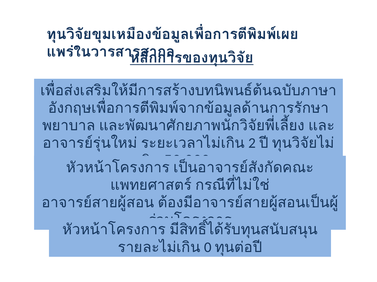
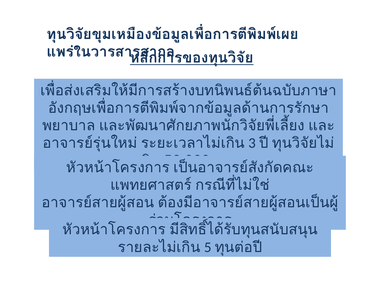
2: 2 -> 3 (252, 144)
0: 0 -> 5 (208, 248)
